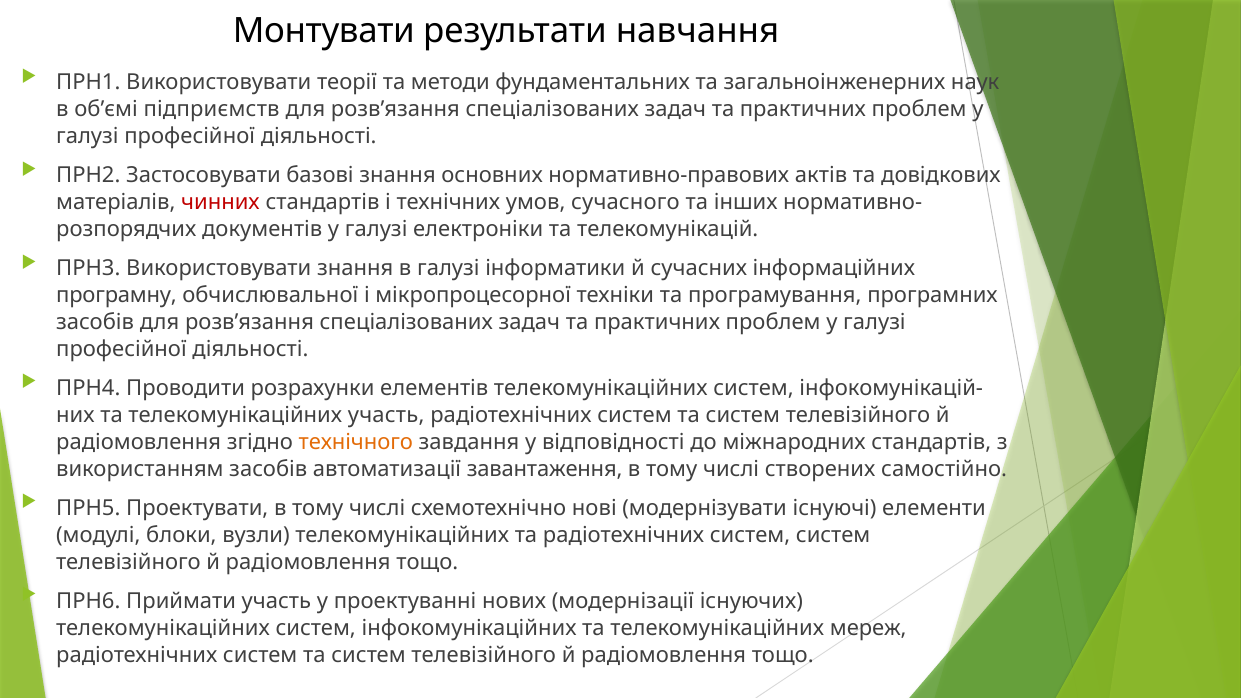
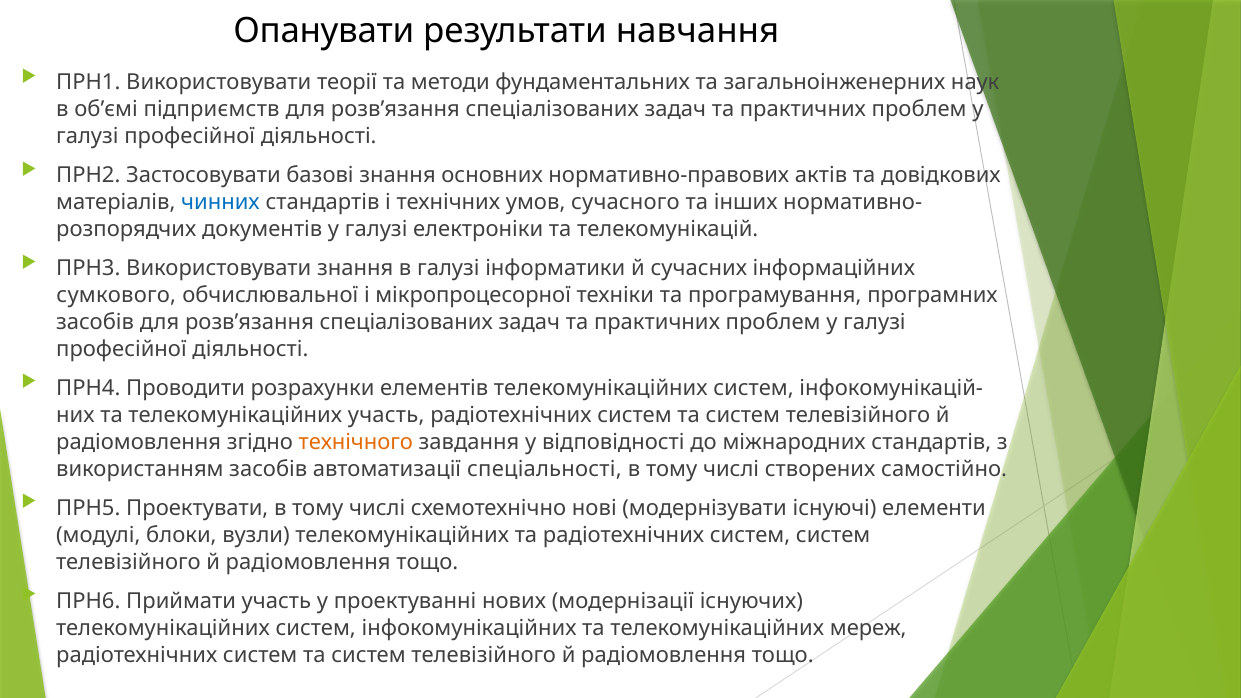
Монтувати: Монтувати -> Опанувати (324, 31)
чинних colour: red -> blue (220, 202)
програмну: програмну -> сумкового (116, 295)
завантаження: завантаження -> спеціальності (544, 469)
